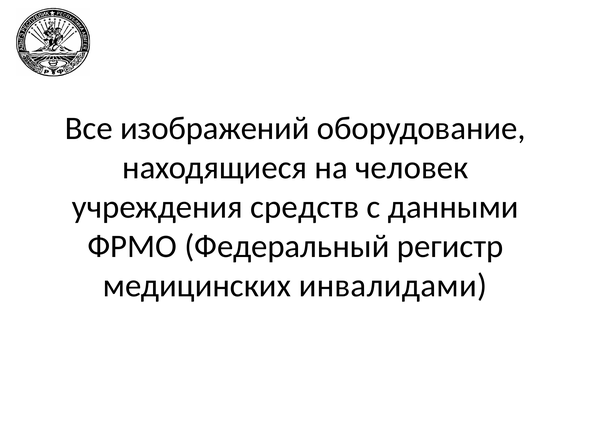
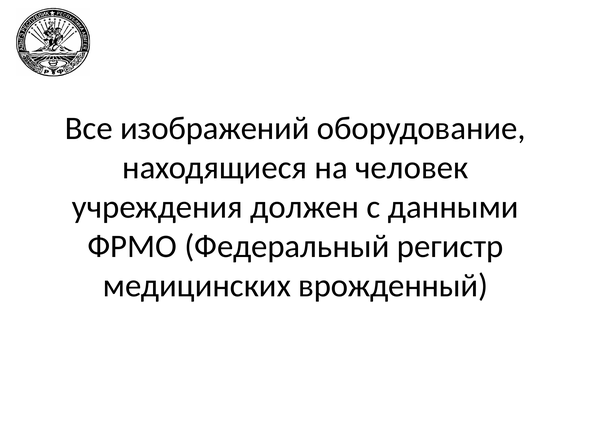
средств: средств -> должен (305, 207)
инвалидами: инвалидами -> врожденный (393, 286)
